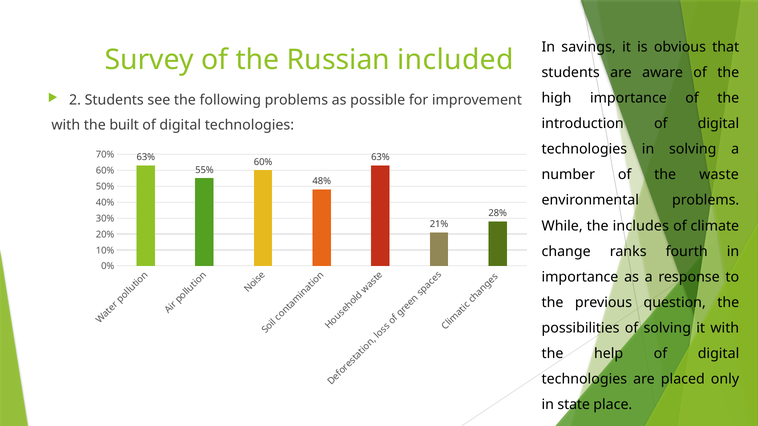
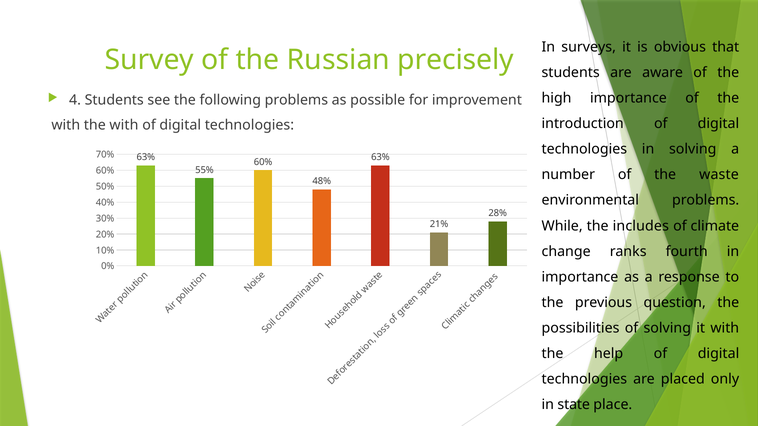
savings: savings -> surveys (589, 47)
included: included -> precisely (456, 60)
2: 2 -> 4 (75, 100)
the built: built -> with (124, 125)
